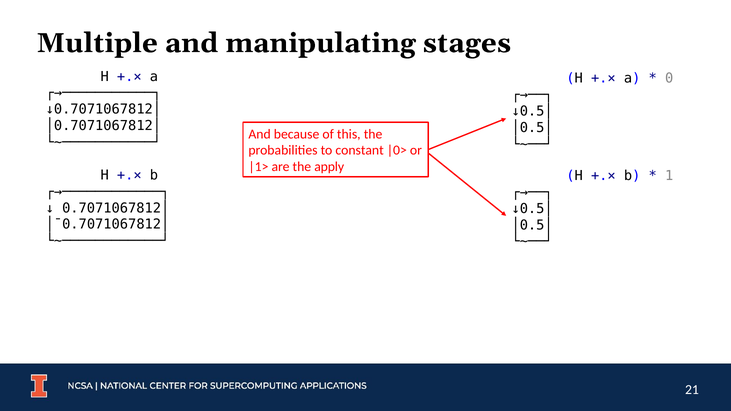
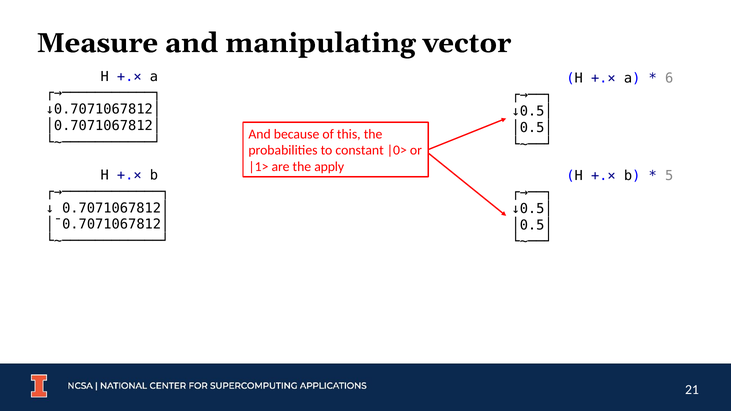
Multiple: Multiple -> Measure (97, 43)
stages: stages -> vector (467, 43)
0: 0 -> 6 (669, 78)
1: 1 -> 5 (669, 176)
